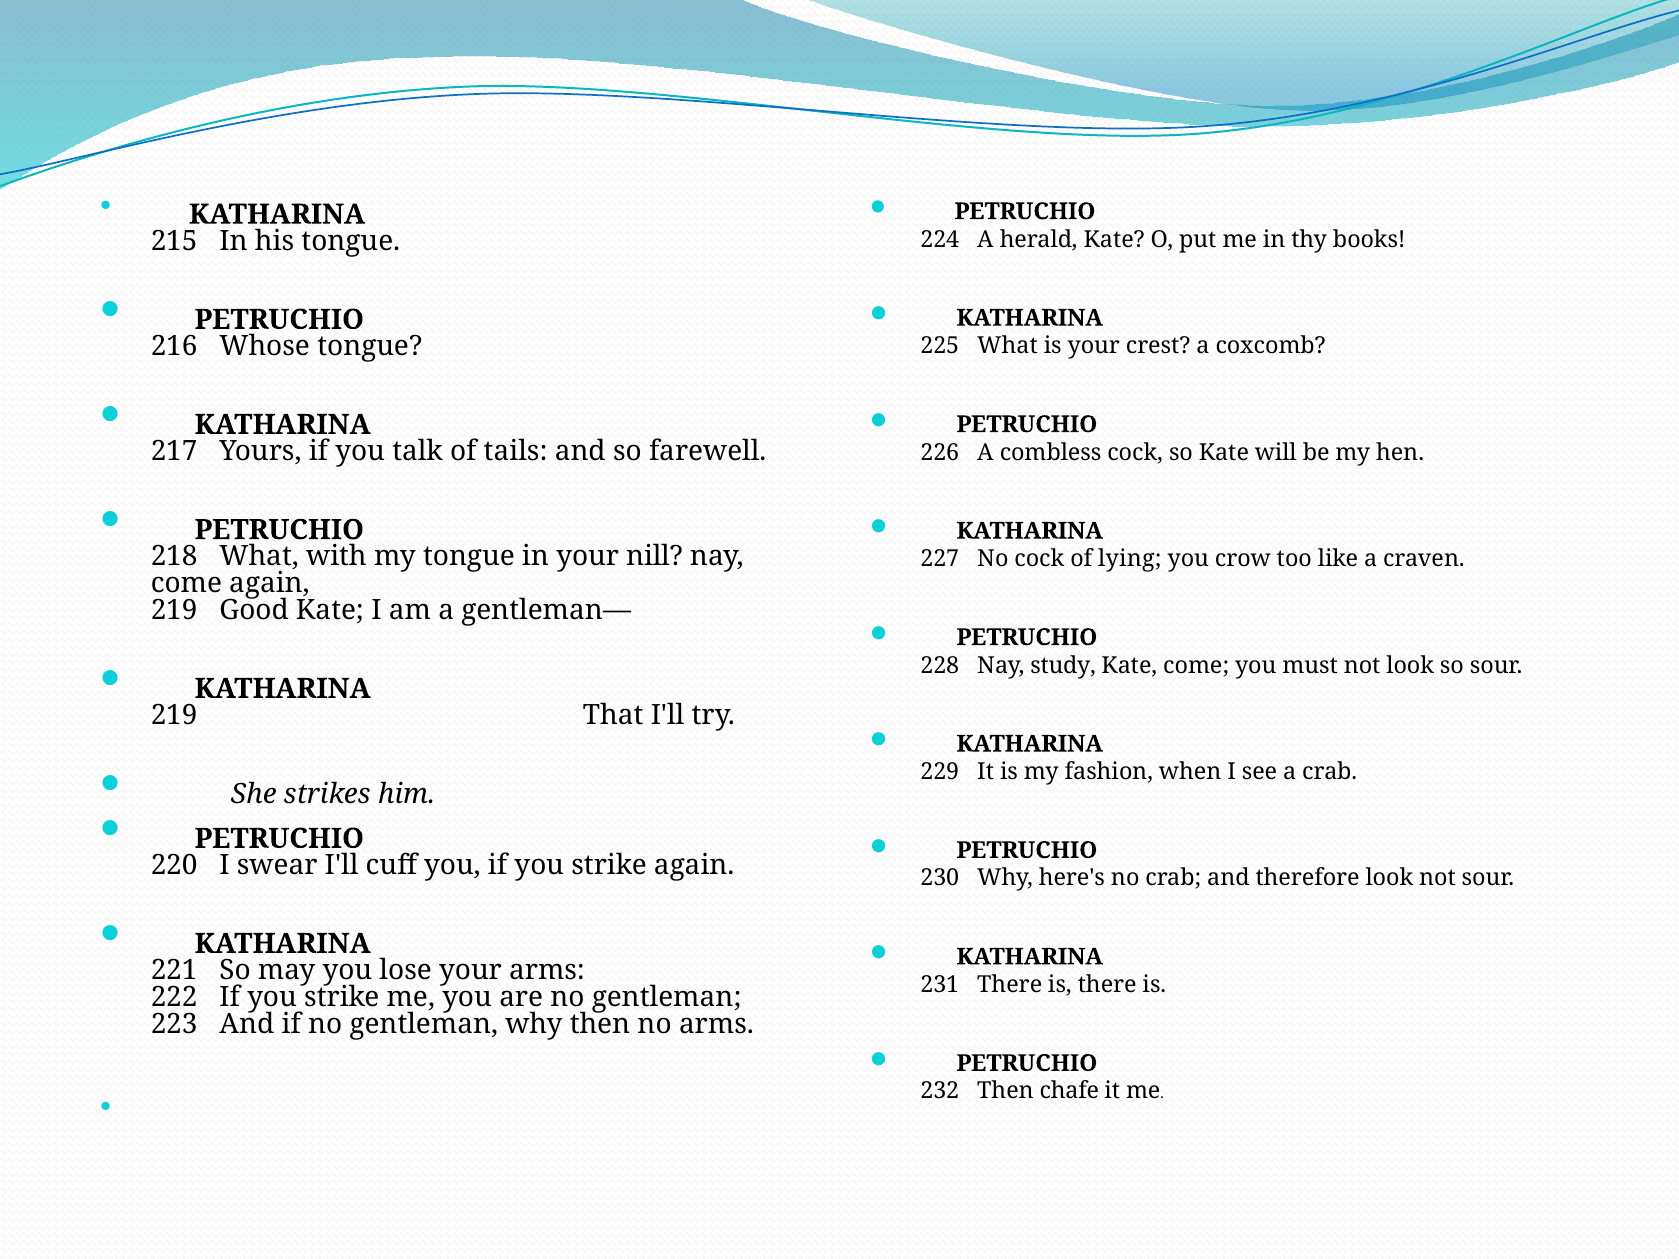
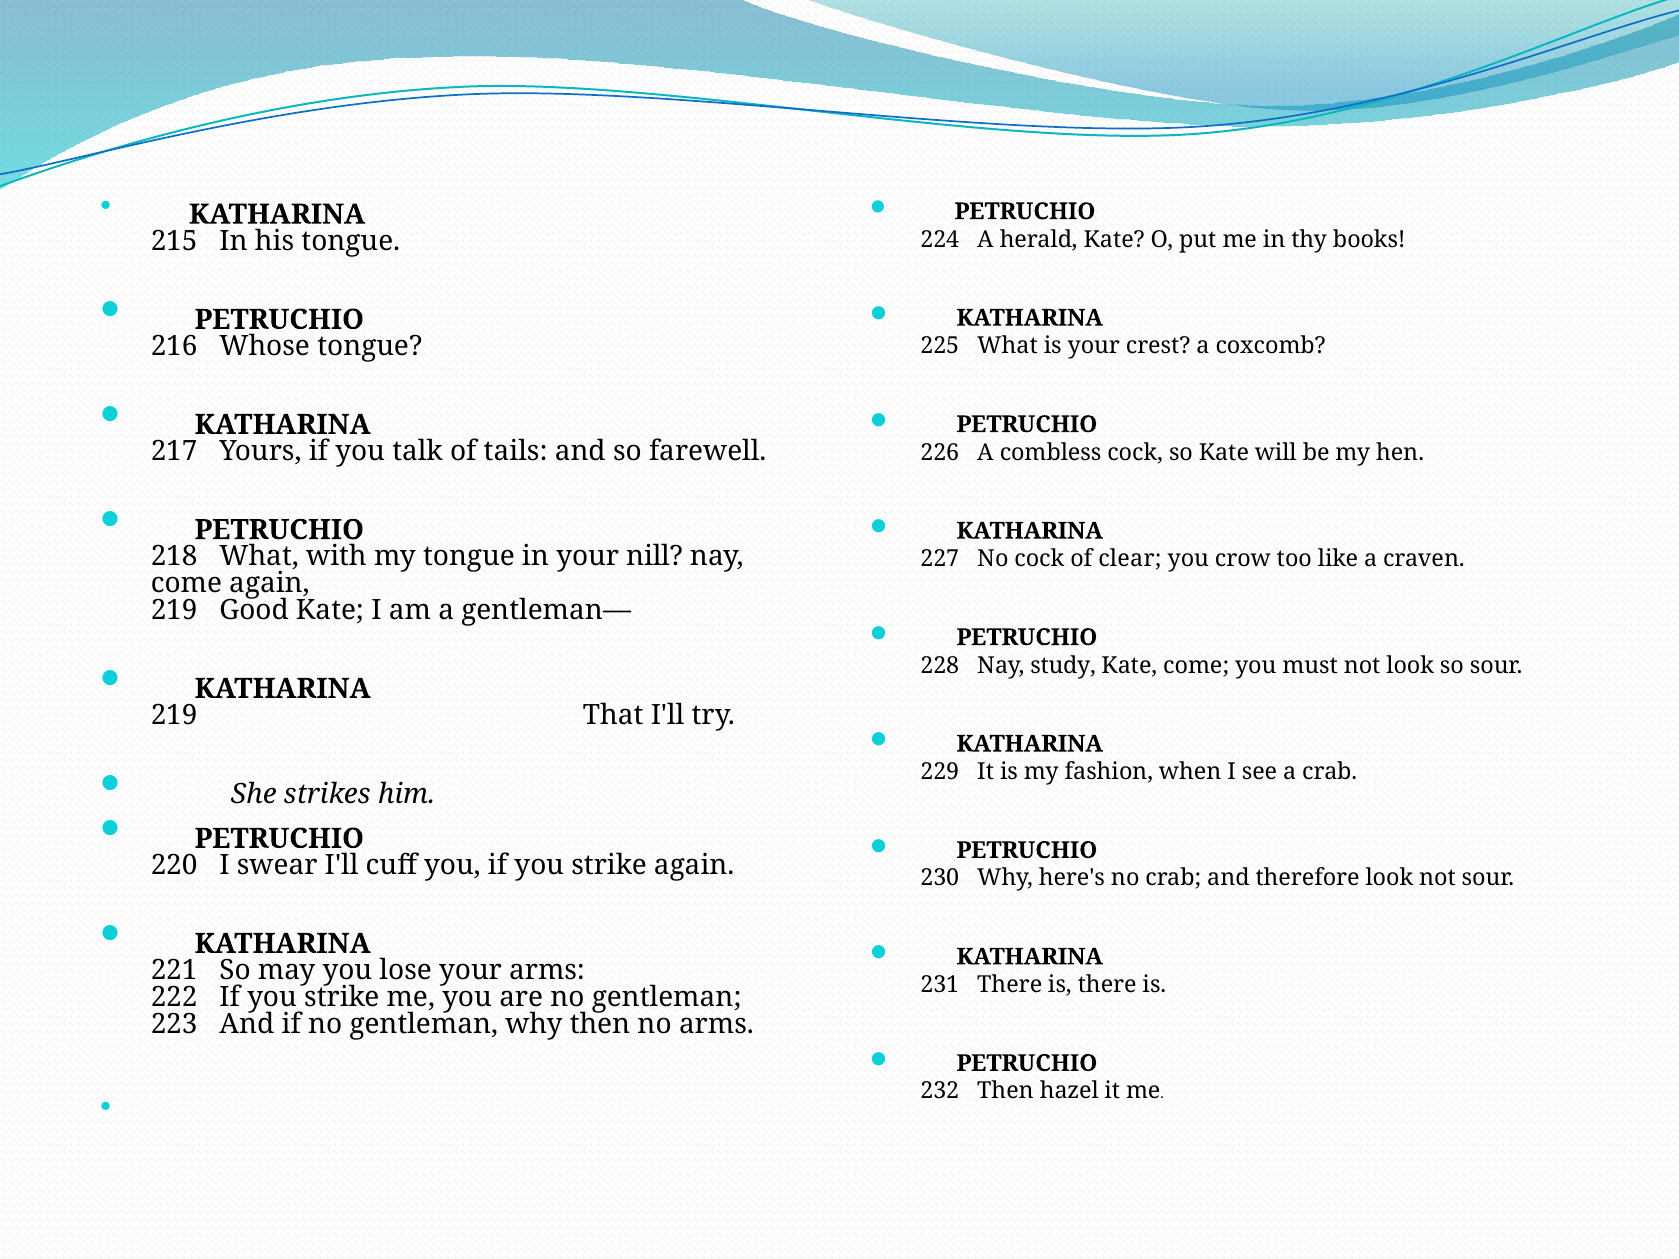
lying: lying -> clear (1130, 559)
chafe: chafe -> hazel (1069, 1091)
